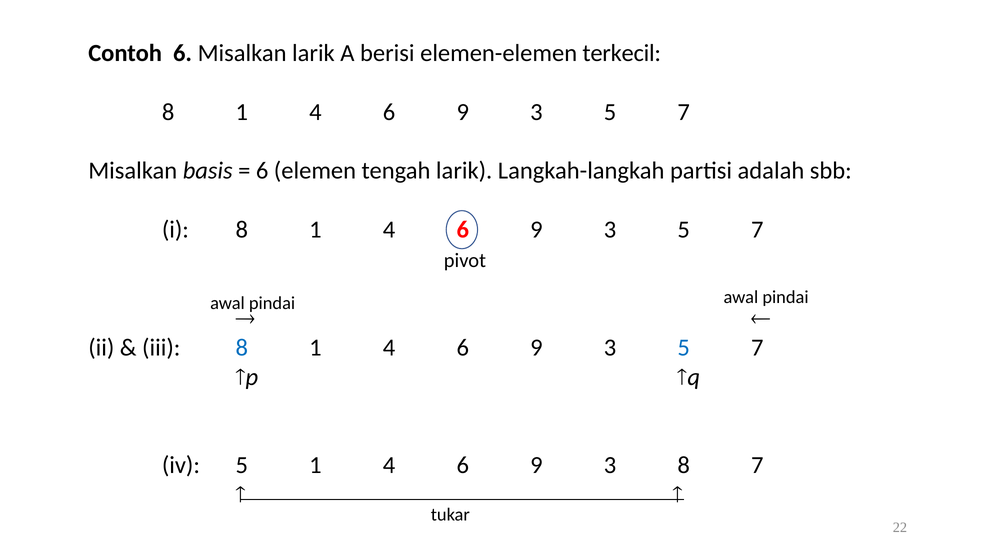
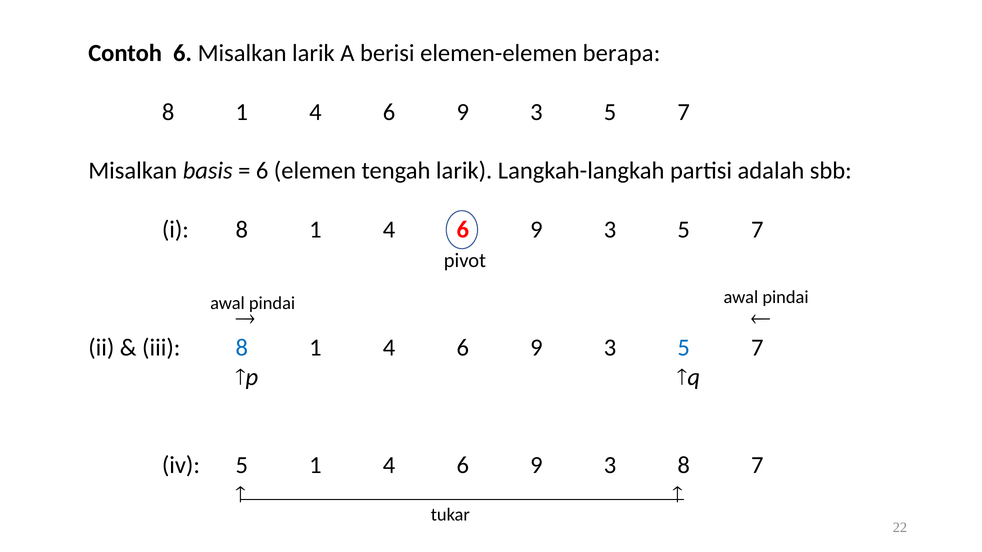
terkecil: terkecil -> berapa (621, 53)
